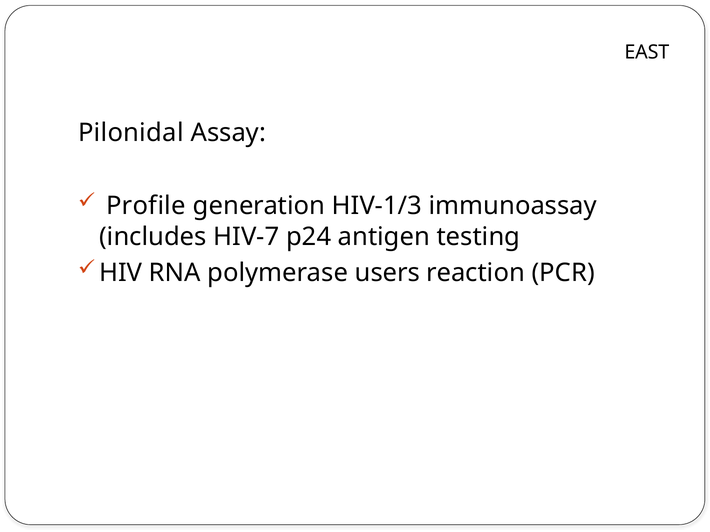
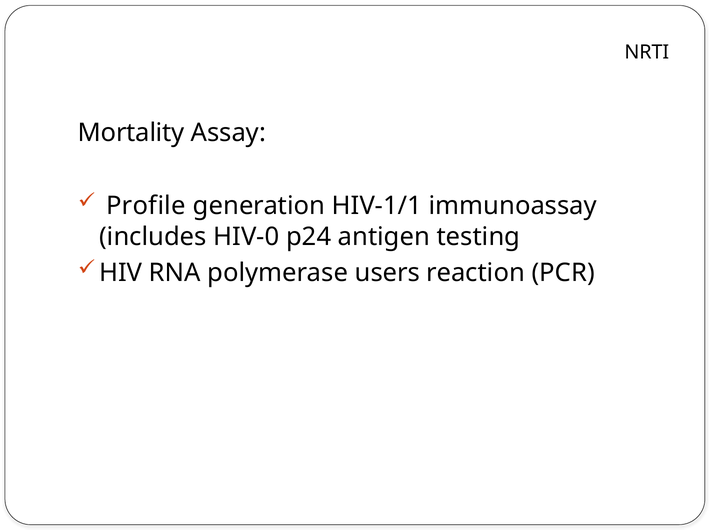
EAST: EAST -> NRTI (647, 52)
Pilonidal: Pilonidal -> Mortality (131, 133)
HIV-1/3: HIV-1/3 -> HIV-1/1 (377, 206)
HIV-7: HIV-7 -> HIV-0 (246, 237)
